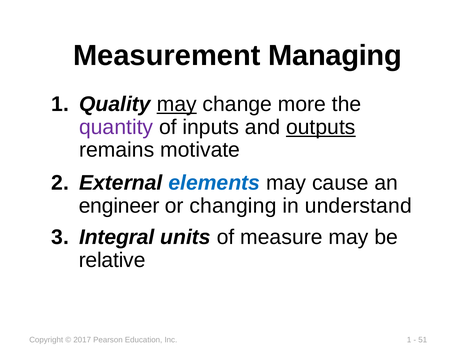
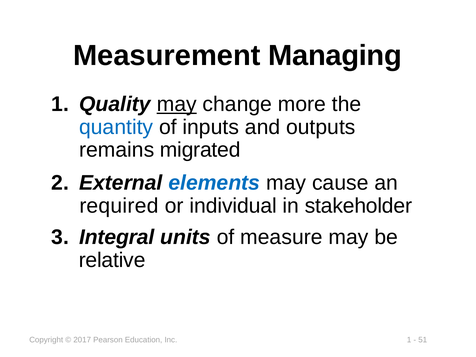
quantity colour: purple -> blue (116, 127)
outputs underline: present -> none (321, 127)
motivate: motivate -> migrated (200, 150)
engineer: engineer -> required (119, 206)
changing: changing -> individual (233, 206)
understand: understand -> stakeholder (358, 206)
